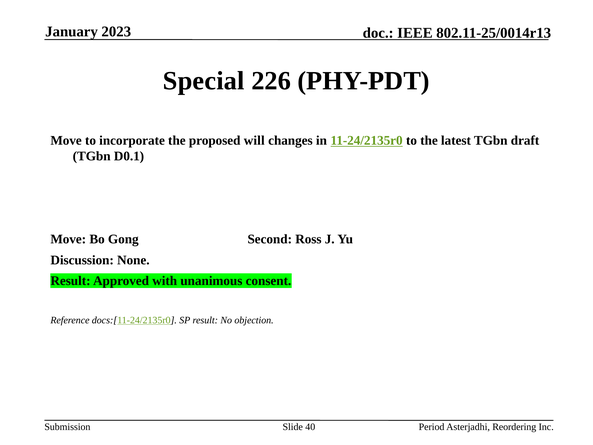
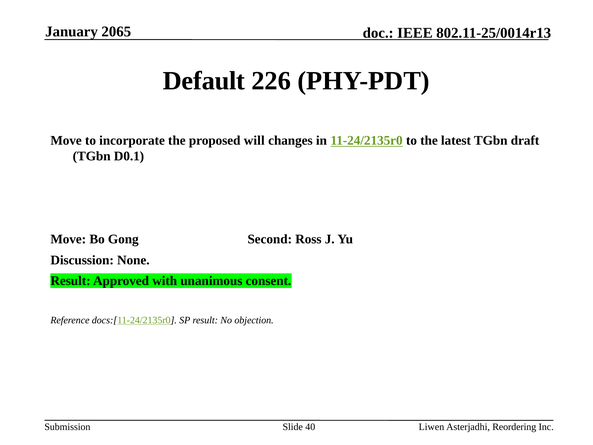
2023: 2023 -> 2065 (116, 31)
Special: Special -> Default (204, 81)
Period: Period -> Liwen (431, 427)
